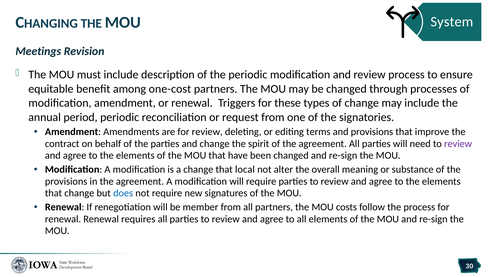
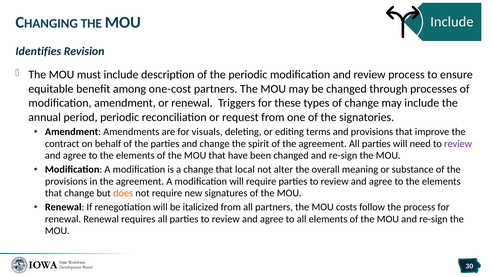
System: System -> Include (452, 22)
Meetings: Meetings -> Identifies (38, 51)
for review: review -> visuals (207, 132)
does colour: blue -> orange (123, 193)
member: member -> italicized (201, 207)
